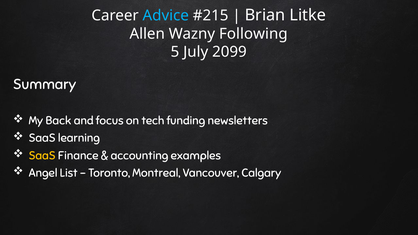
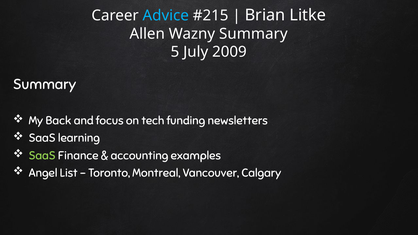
Wazny Following: Following -> Summary (253, 34)
2099: 2099 -> 2009 (229, 52)
SaaS colour: yellow -> light green (42, 156)
